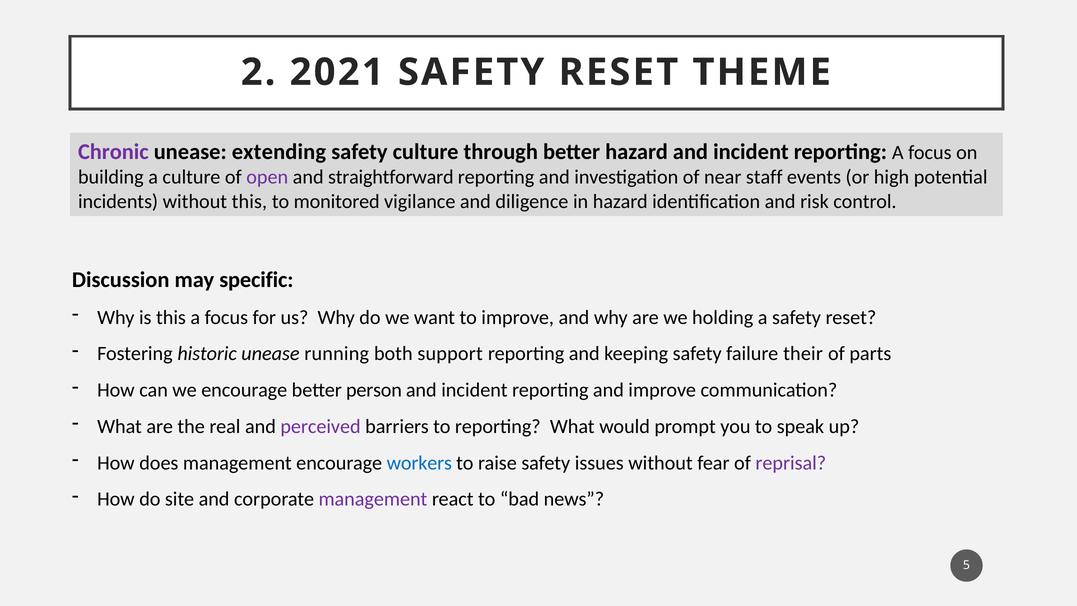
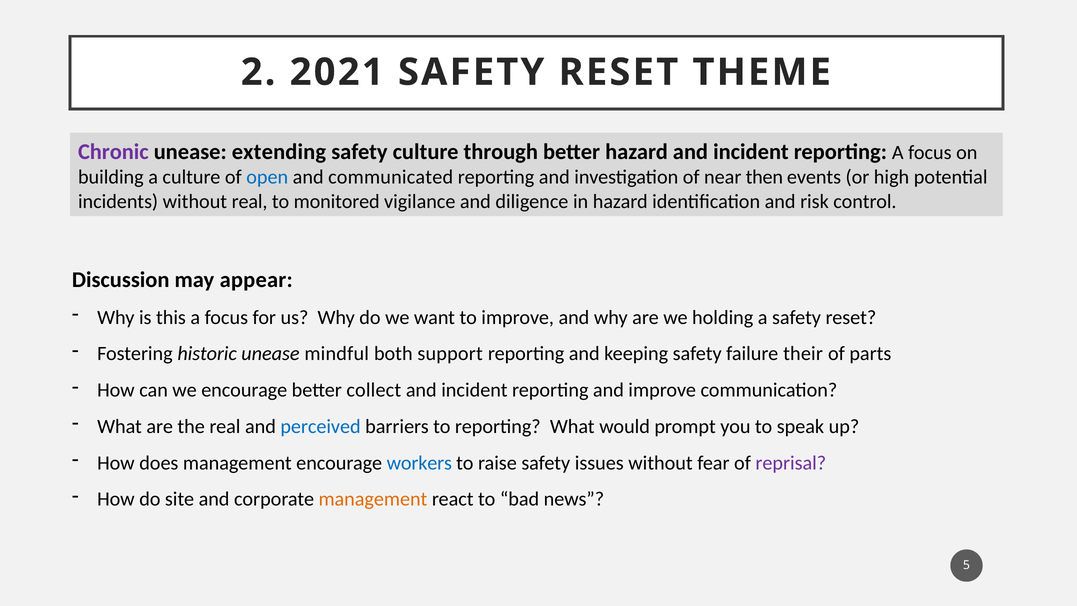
open colour: purple -> blue (267, 177)
straightforward: straightforward -> communicated (391, 177)
staff: staff -> then (764, 177)
without this: this -> real (250, 201)
specific: specific -> appear (256, 280)
running: running -> mindful (337, 354)
person: person -> collect (374, 390)
perceived colour: purple -> blue (321, 426)
management colour: purple -> orange (373, 499)
